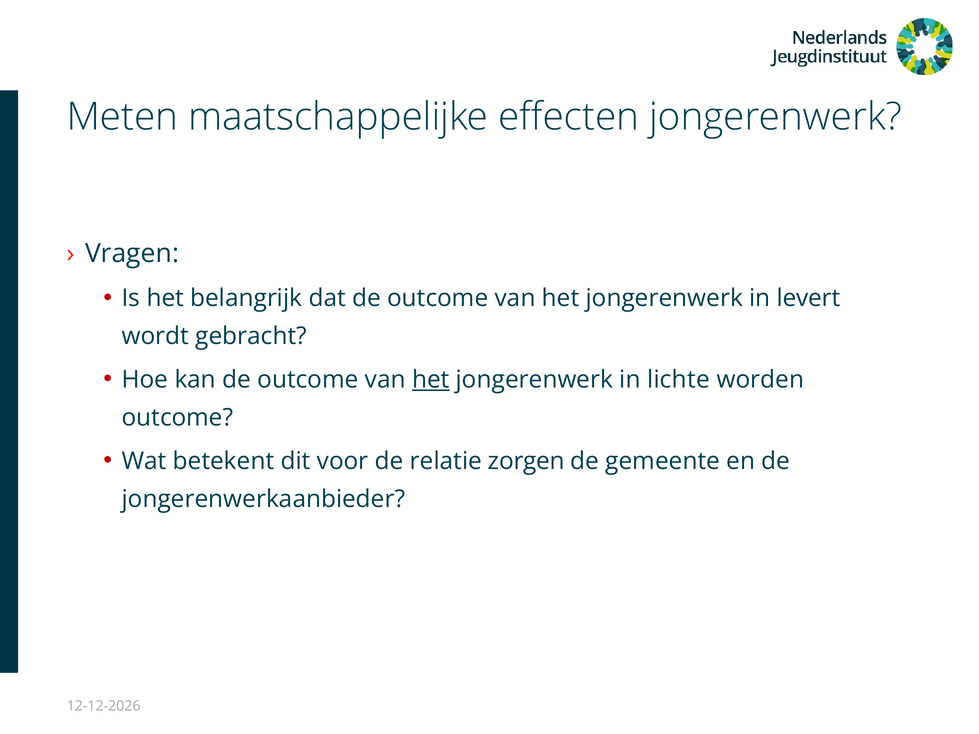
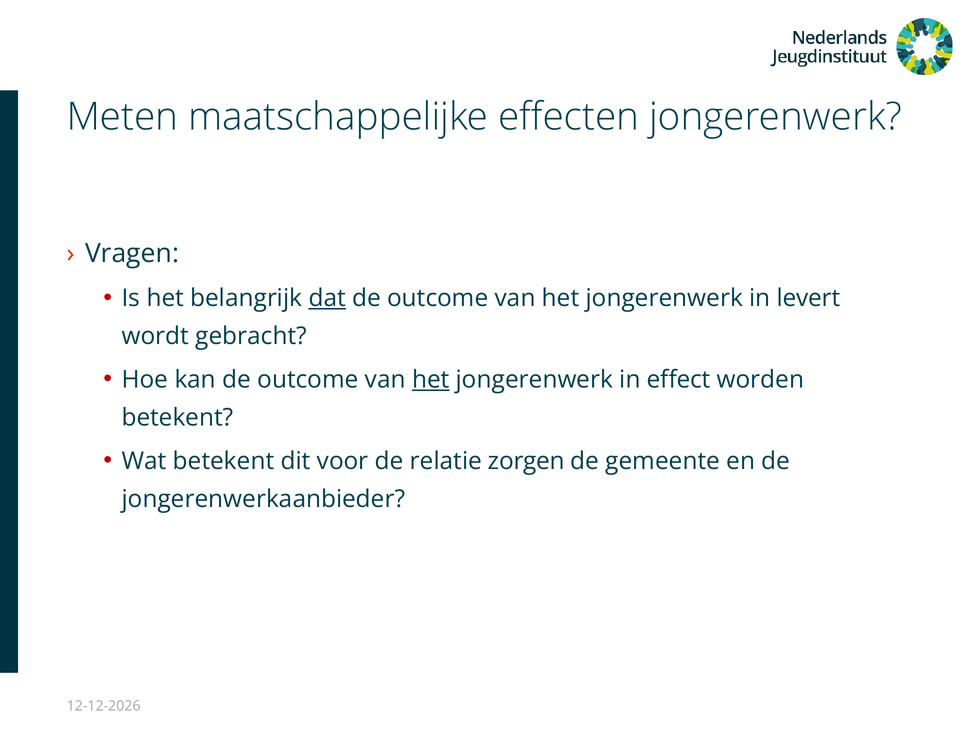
dat underline: none -> present (327, 298)
lichte: lichte -> effect (679, 380)
outcome: outcome -> betekent (178, 418)
